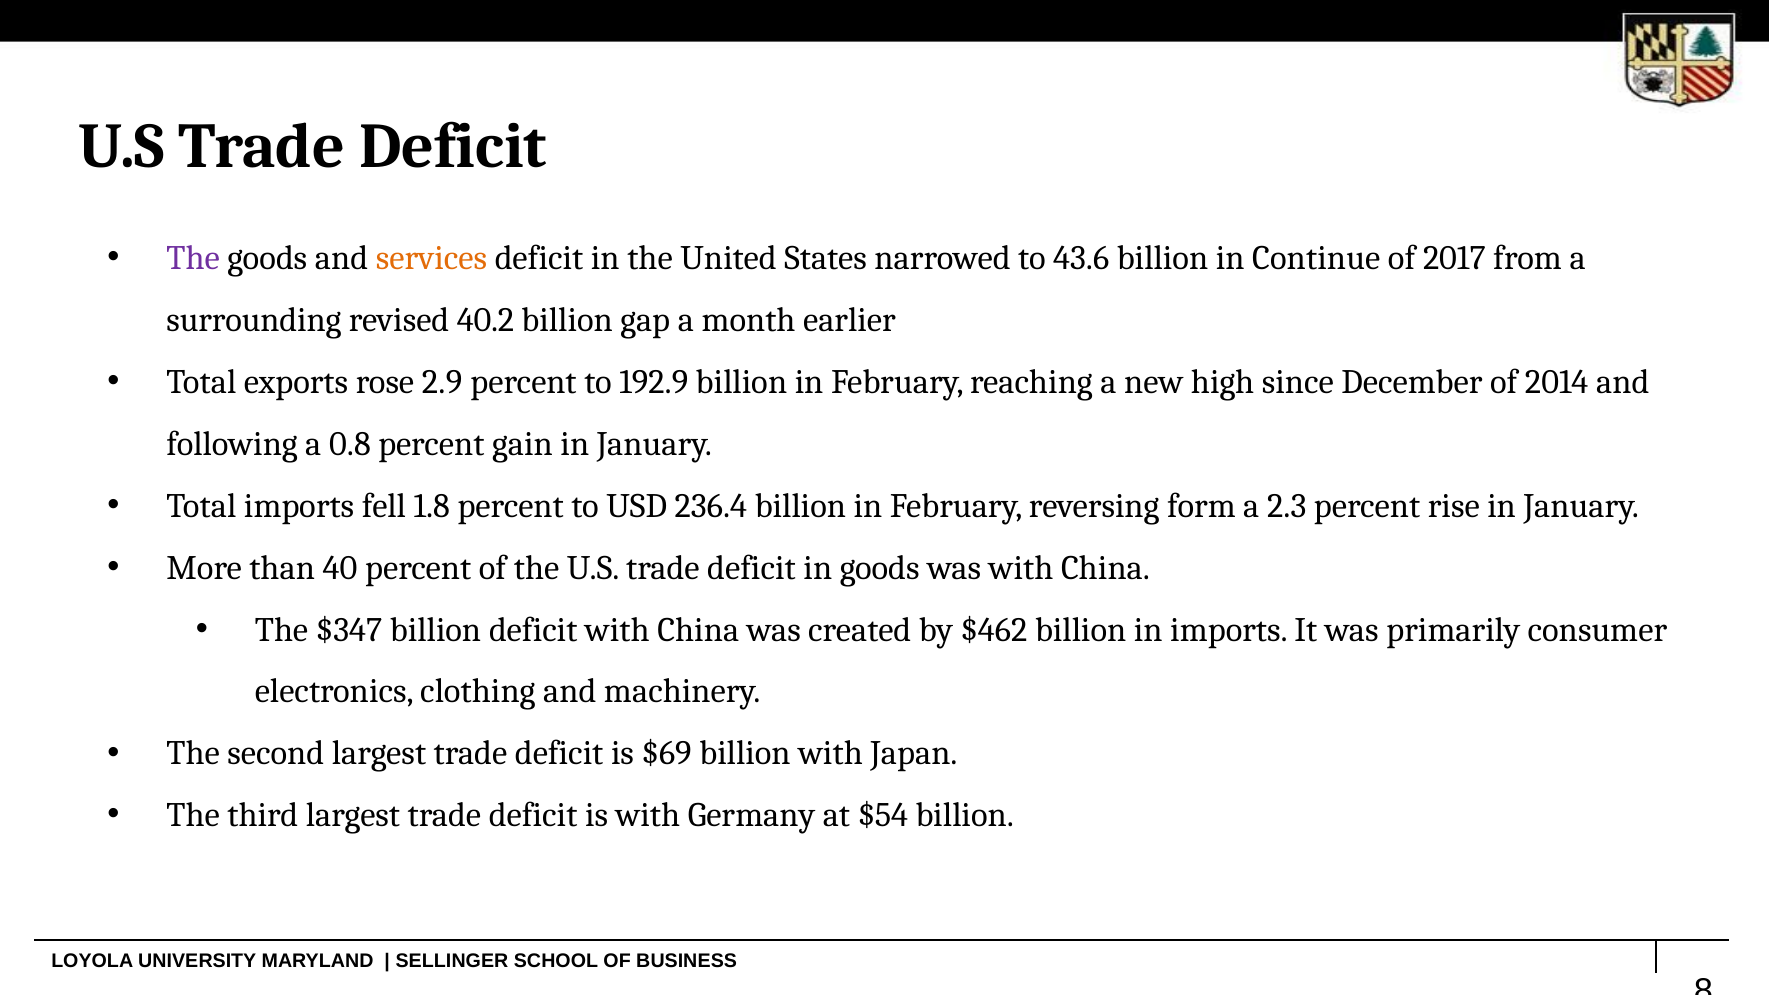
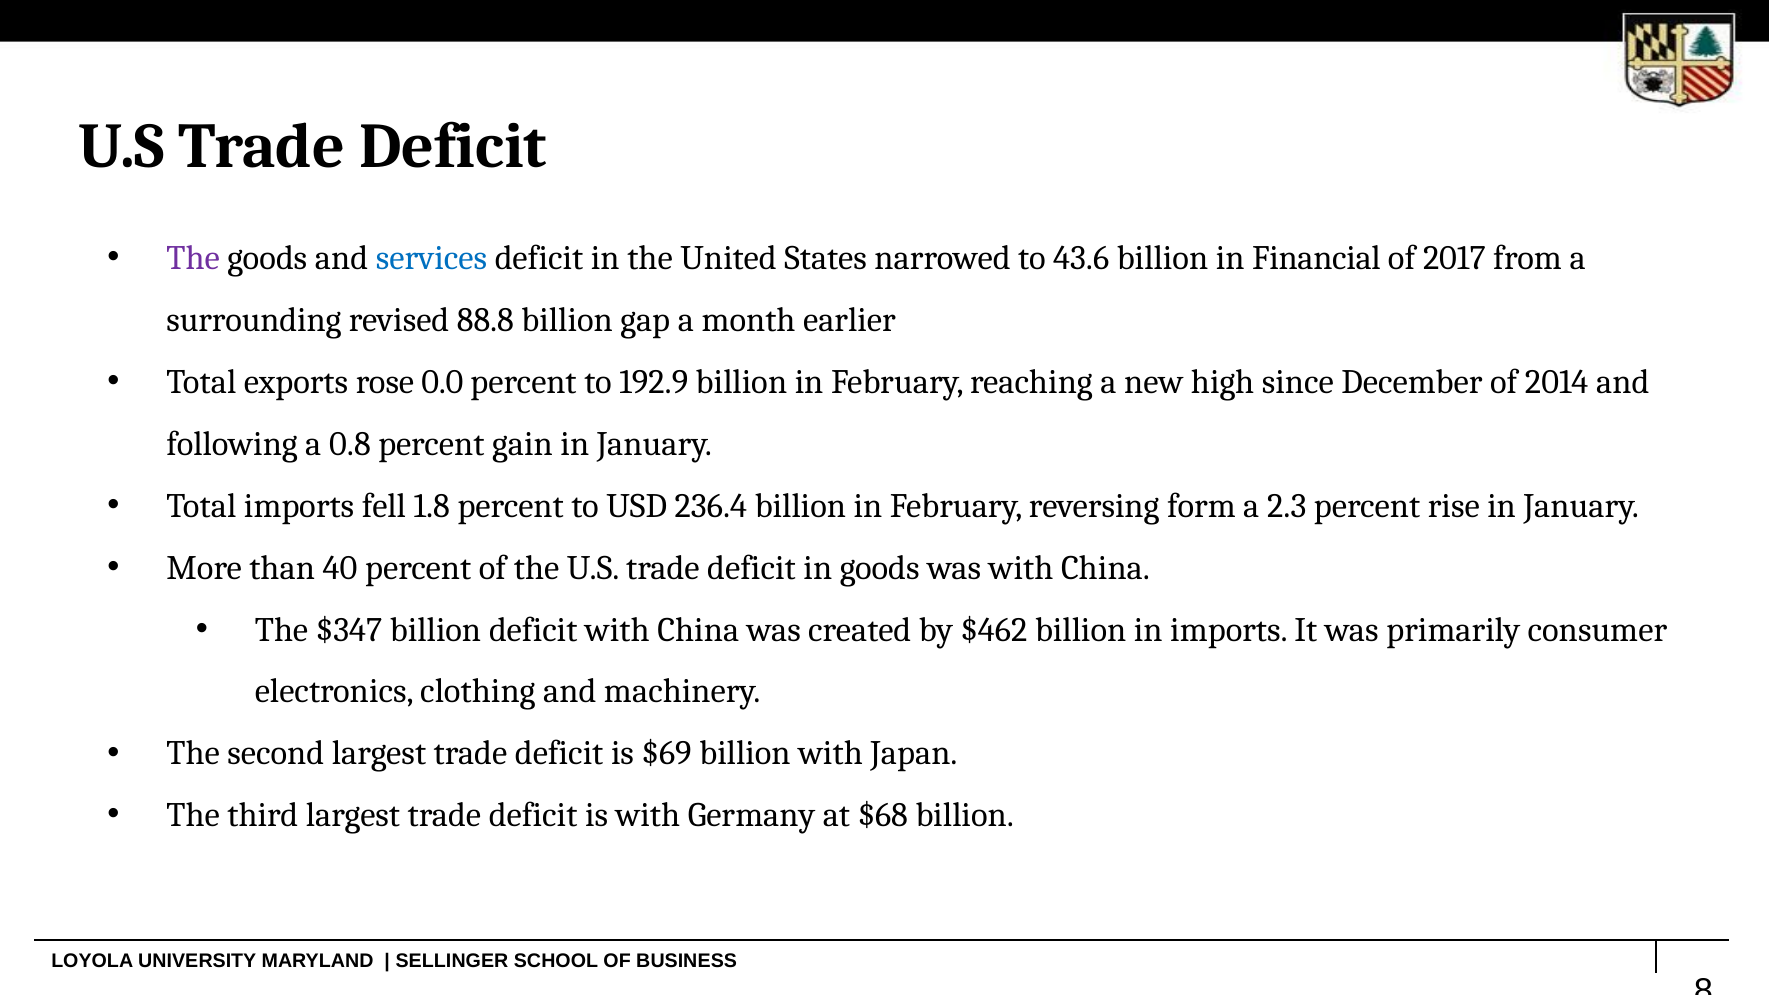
services colour: orange -> blue (431, 258)
Continue: Continue -> Financial (1316, 258)
40.2: 40.2 -> 88.8 (485, 320)
2.9: 2.9 -> 0.0 (442, 382)
$54: $54 -> $68 (883, 815)
